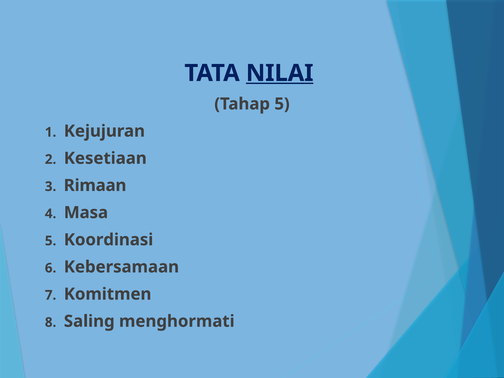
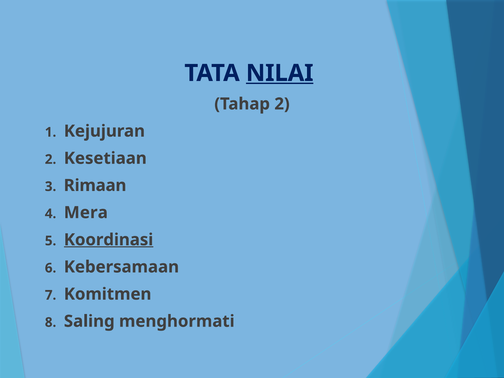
Tahap 5: 5 -> 2 (282, 104)
Masa: Masa -> Mera (86, 213)
Koordinasi underline: none -> present (109, 240)
